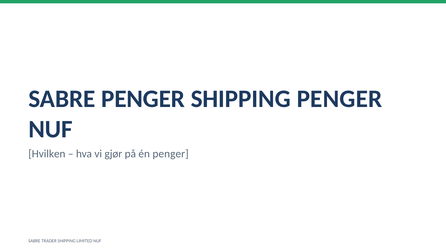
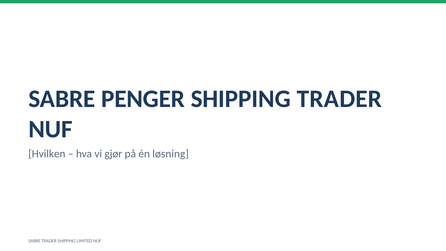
SHIPPING PENGER: PENGER -> TRADER (340, 99)
én penger: penger -> løsning (171, 154)
